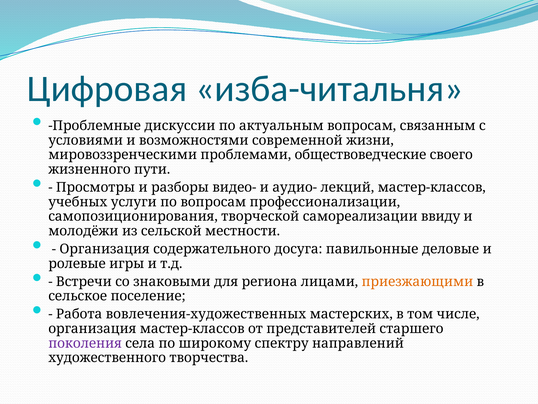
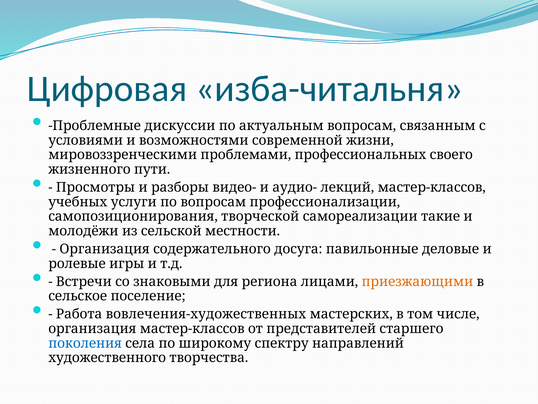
обществоведческие: обществоведческие -> профессиональных (360, 155)
ввиду: ввиду -> такие (441, 216)
поколения colour: purple -> blue (85, 343)
